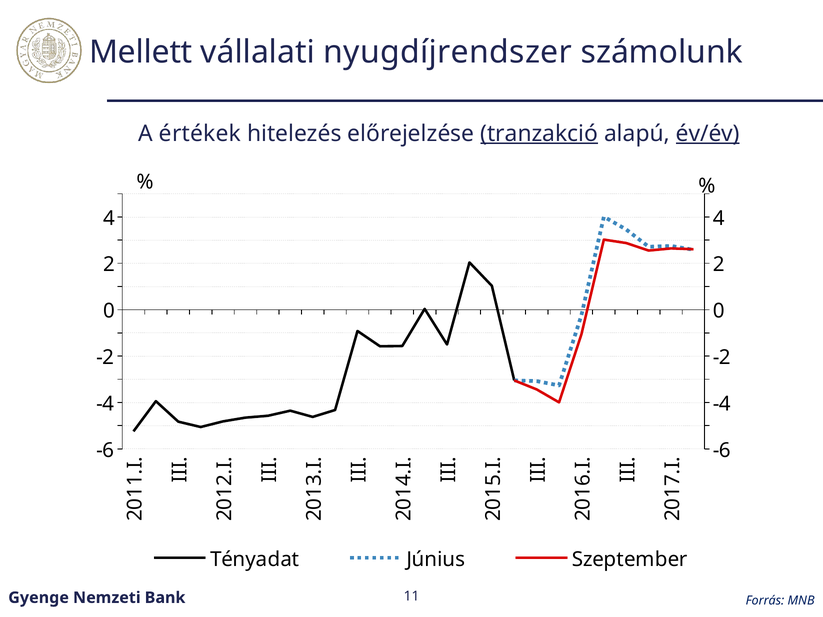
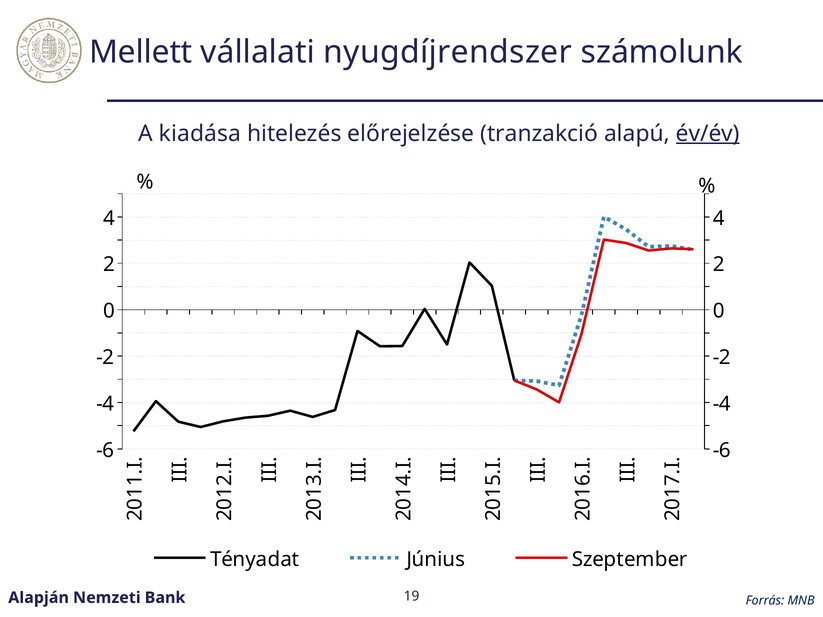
értékek: értékek -> kiadása (200, 134)
tranzakció underline: present -> none (539, 134)
Gyenge: Gyenge -> Alapján (39, 598)
11: 11 -> 19 (412, 597)
